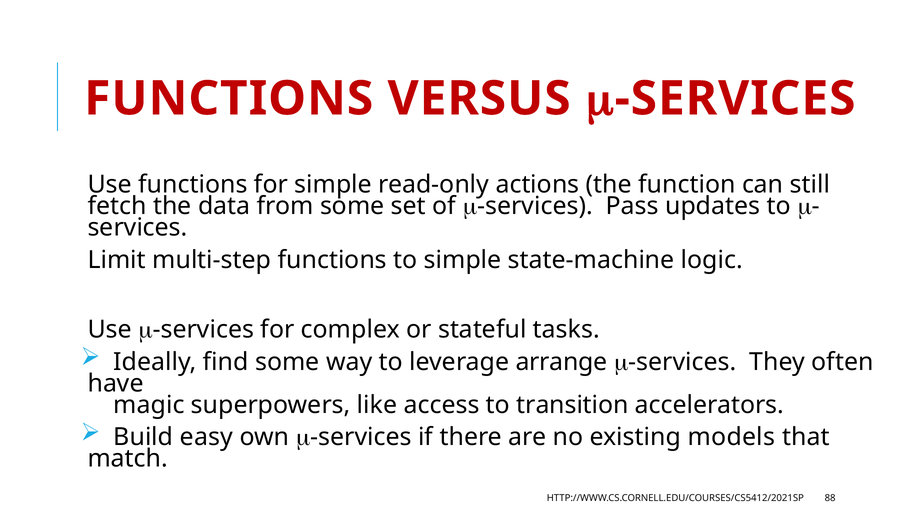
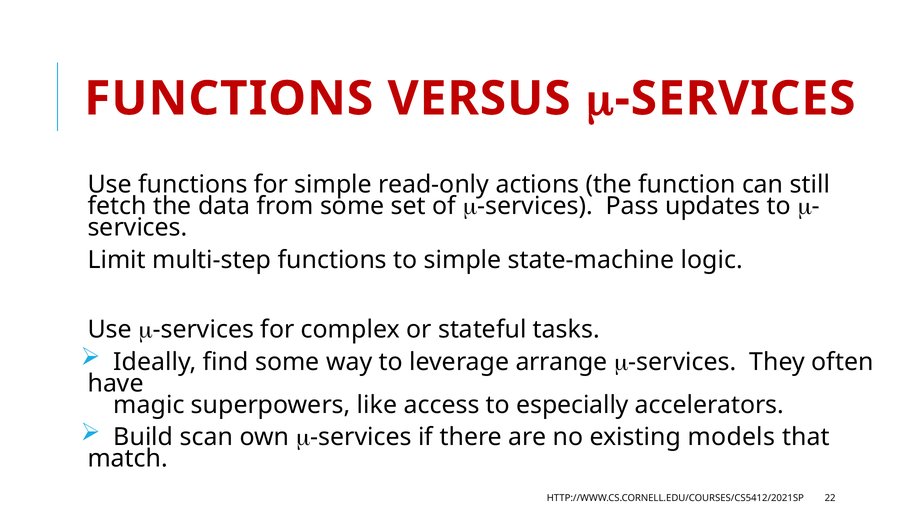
transition: transition -> especially (572, 405)
easy: easy -> scan (206, 437)
88: 88 -> 22 (830, 499)
